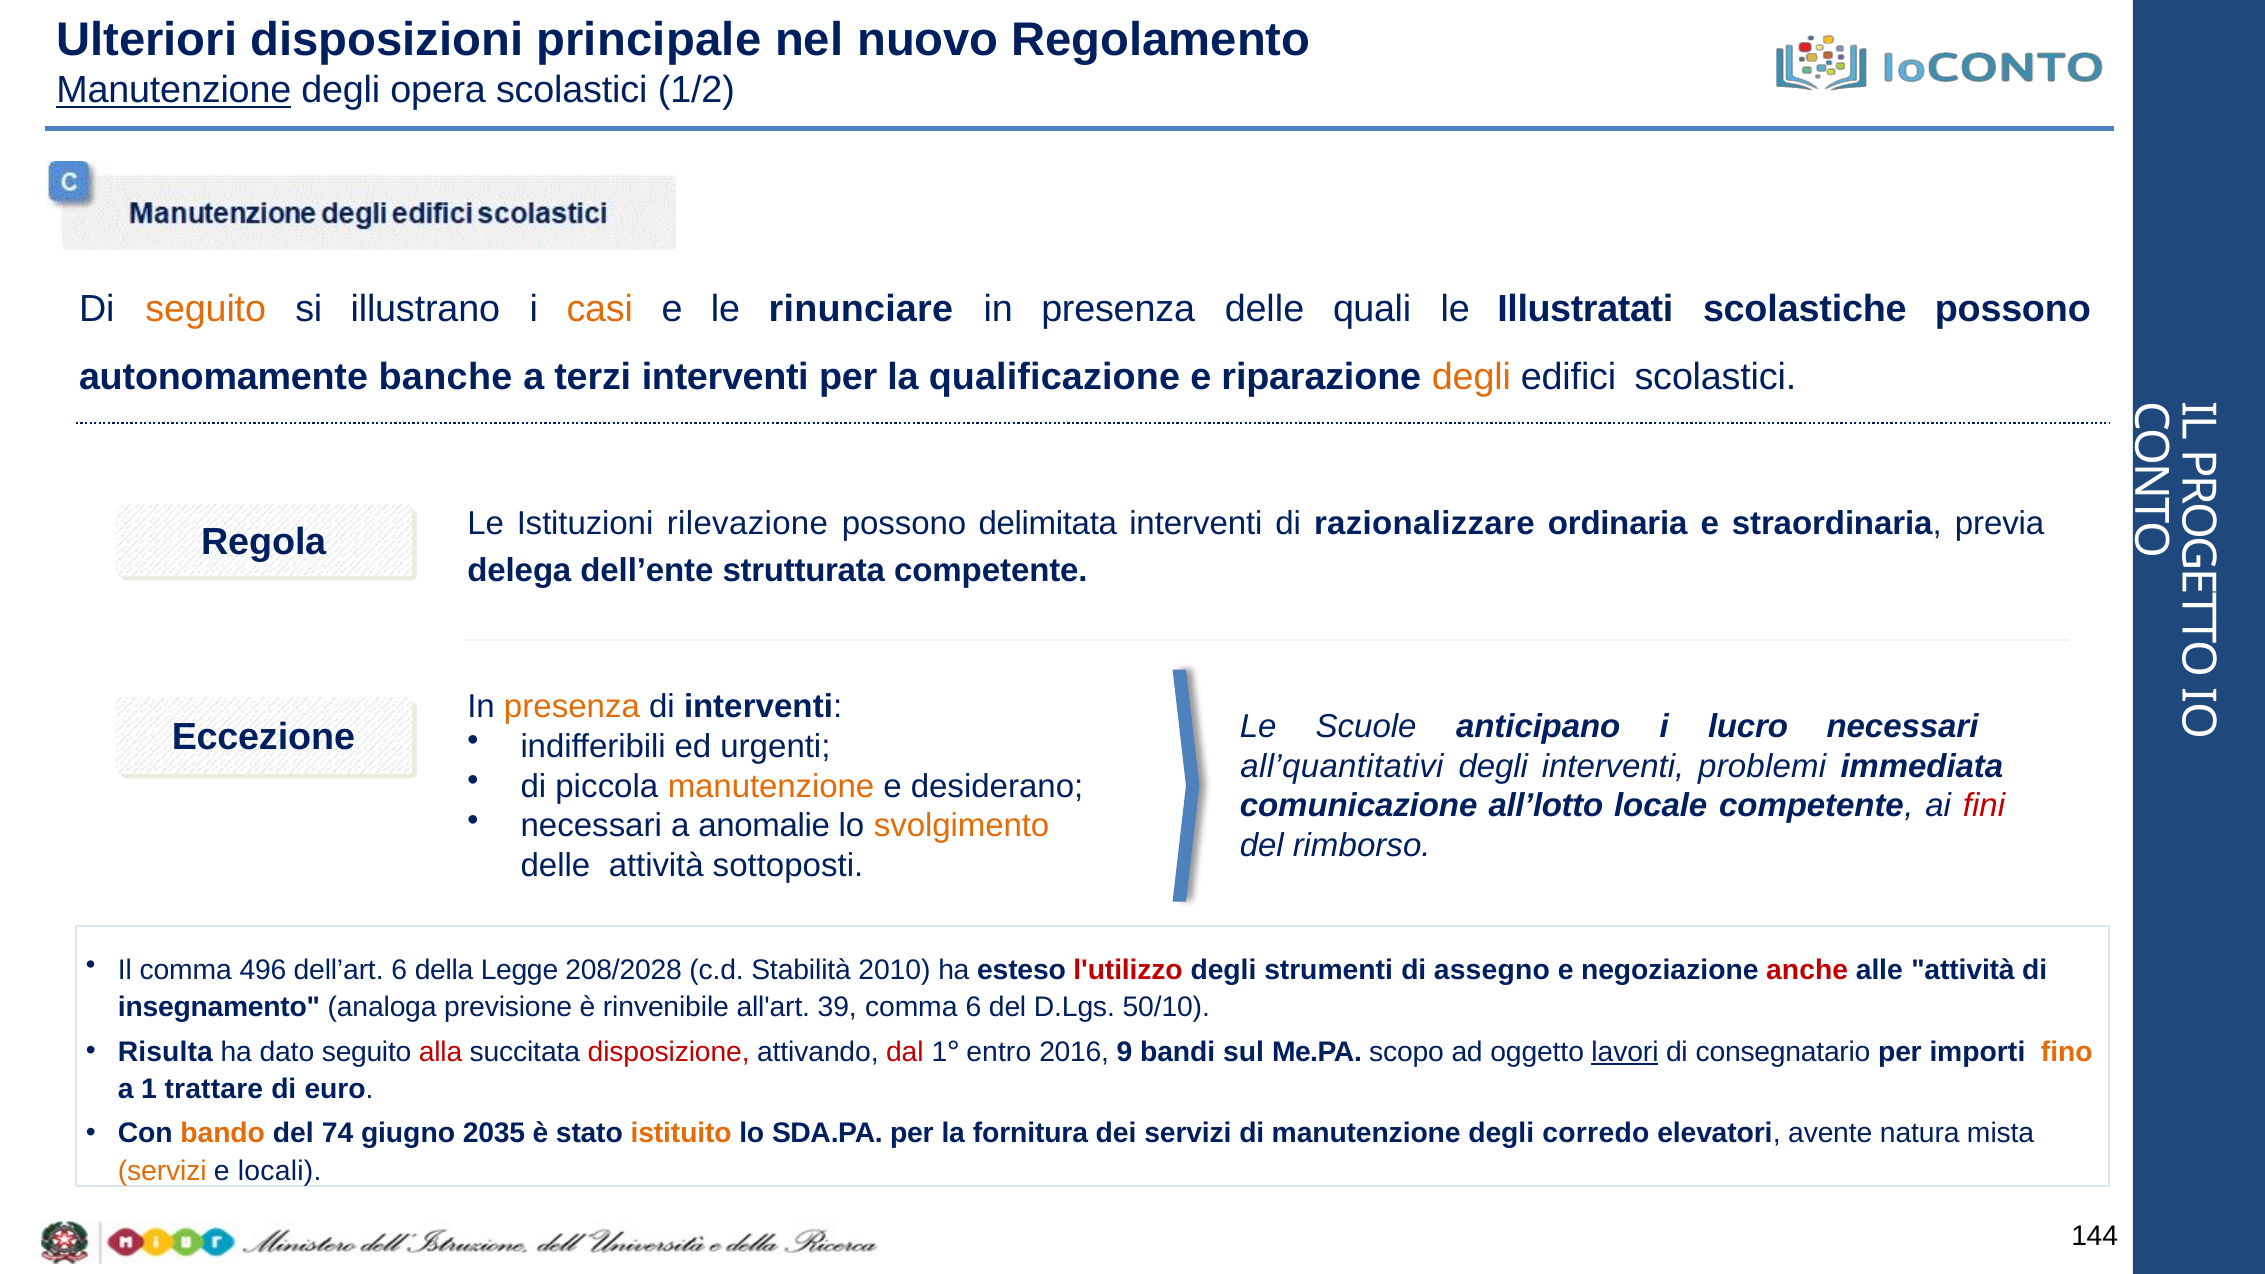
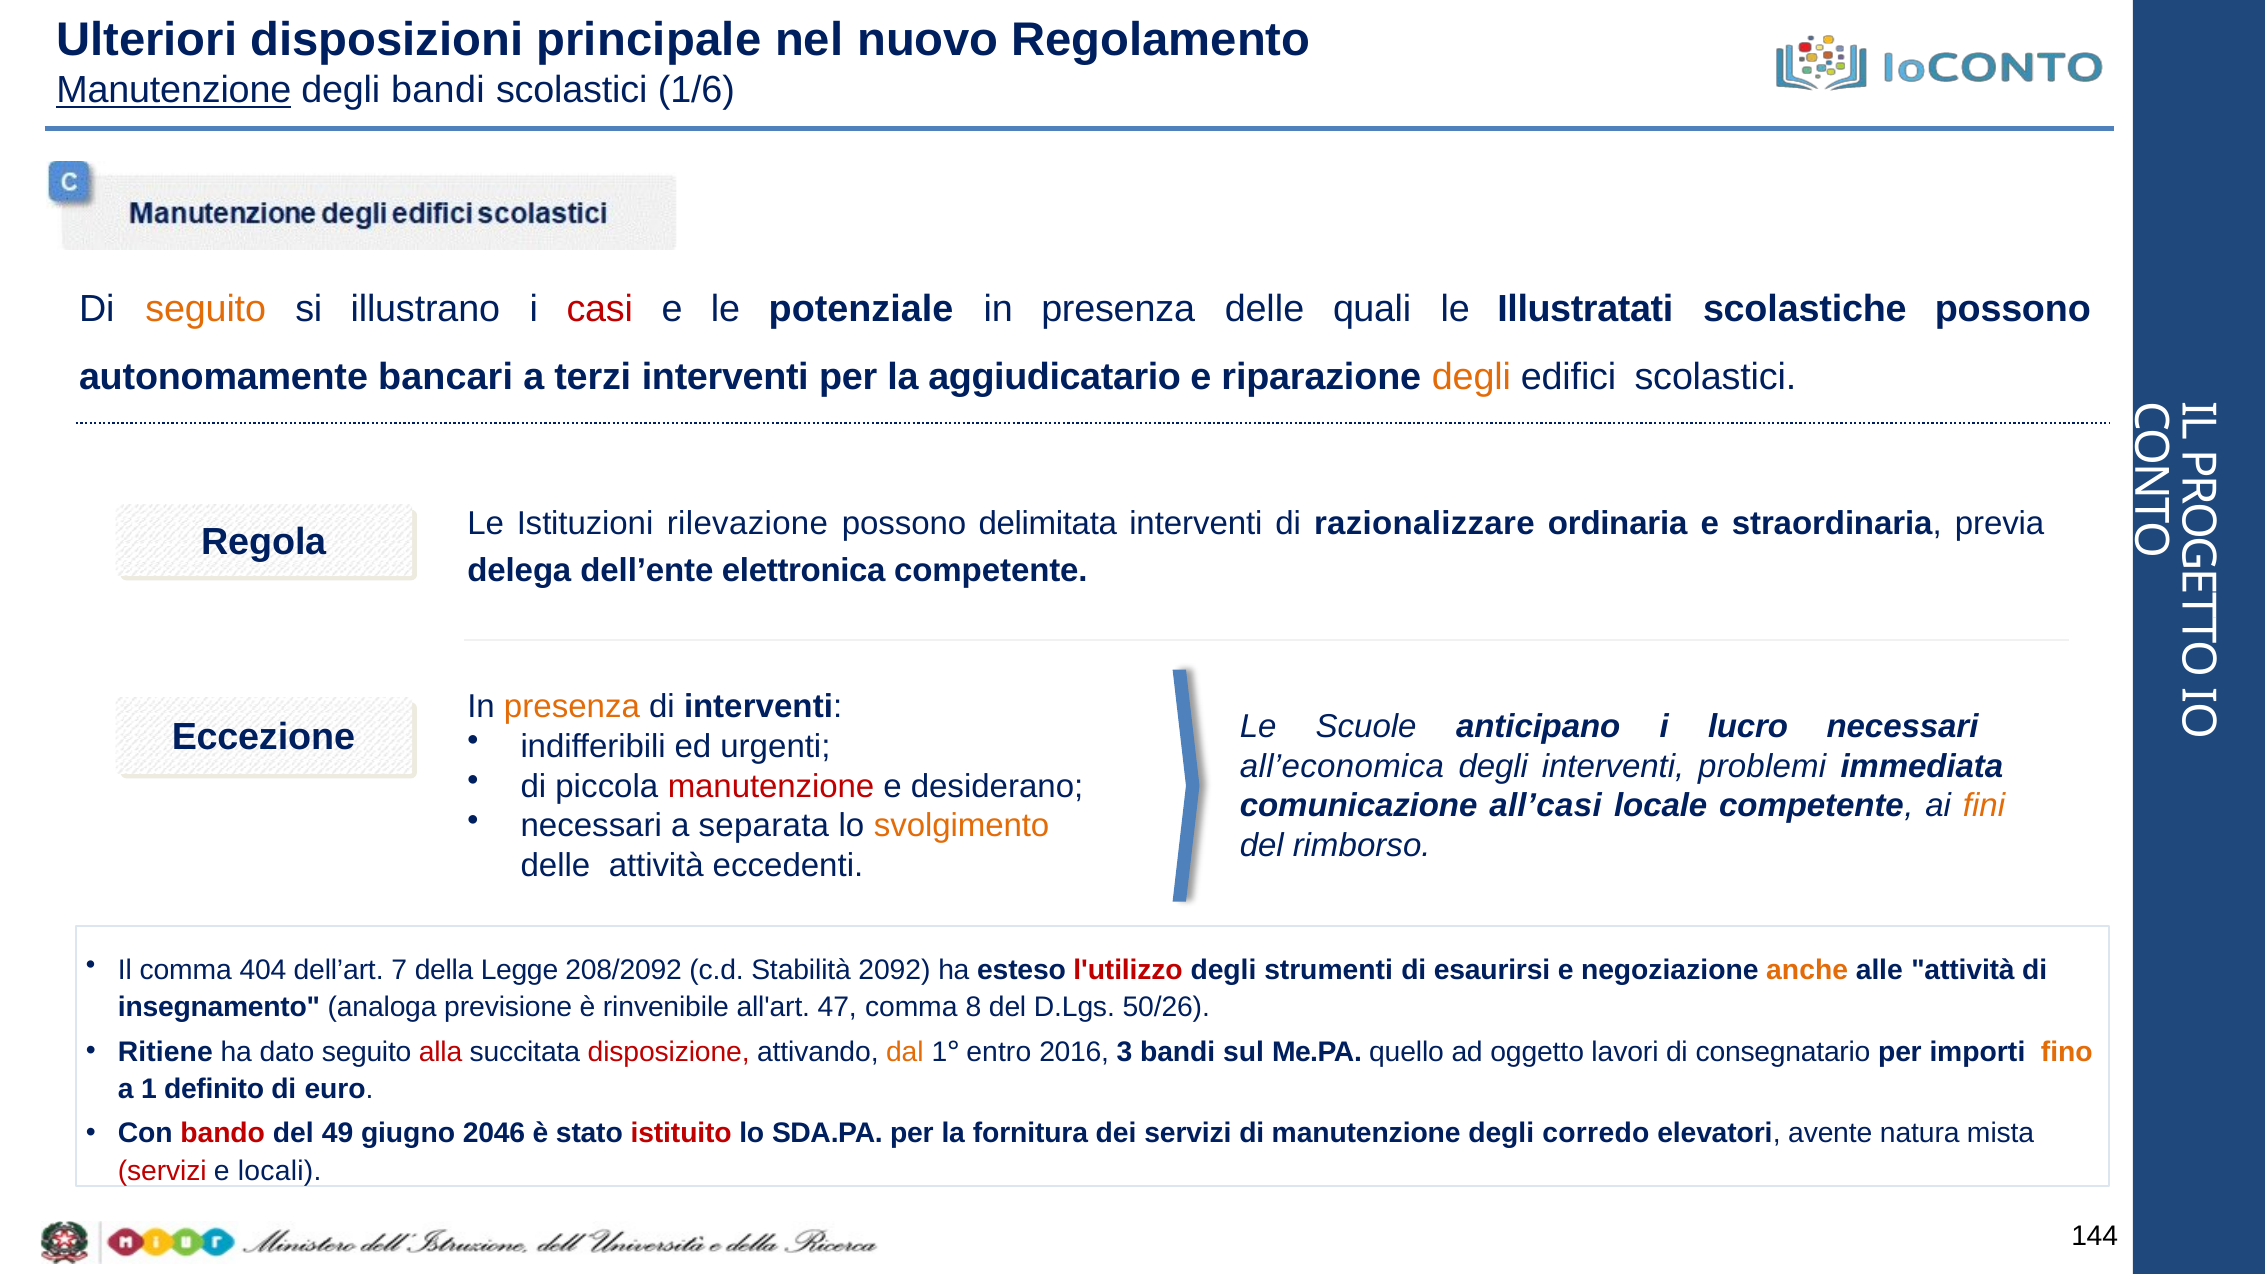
degli opera: opera -> bandi (438, 90)
1/2: 1/2 -> 1/6 (696, 90)
casi colour: orange -> red (600, 309)
rinunciare: rinunciare -> potenziale (861, 309)
banche: banche -> bancari (446, 377)
qualificazione: qualificazione -> aggiudicatario (1055, 377)
strutturata: strutturata -> elettronica (804, 571)
all’quantitativi: all’quantitativi -> all’economica (1342, 766)
manutenzione colour: orange -> red (771, 786)
all’lotto: all’lotto -> all’casi (1546, 806)
fini colour: red -> orange (1984, 806)
anomalie: anomalie -> separata (764, 826)
sottoposti: sottoposti -> eccedenti (788, 865)
496: 496 -> 404 (263, 970)
dell’art 6: 6 -> 7 (399, 970)
208/2028: 208/2028 -> 208/2092 (624, 970)
2010: 2010 -> 2092 (894, 970)
assegno: assegno -> esaurirsi (1492, 970)
anche colour: red -> orange (1807, 970)
39: 39 -> 47 (837, 1007)
comma 6: 6 -> 8 (973, 1007)
50/10: 50/10 -> 50/26 (1166, 1007)
Risulta: Risulta -> Ritiene (165, 1052)
dal colour: red -> orange (905, 1052)
9: 9 -> 3 (1125, 1052)
scopo: scopo -> quello (1407, 1052)
lavori underline: present -> none (1625, 1052)
trattare: trattare -> definito (214, 1089)
bando colour: orange -> red (223, 1134)
74: 74 -> 49 (338, 1134)
2035: 2035 -> 2046 (494, 1134)
istituito colour: orange -> red (681, 1134)
servizi colour: orange -> red (162, 1171)
